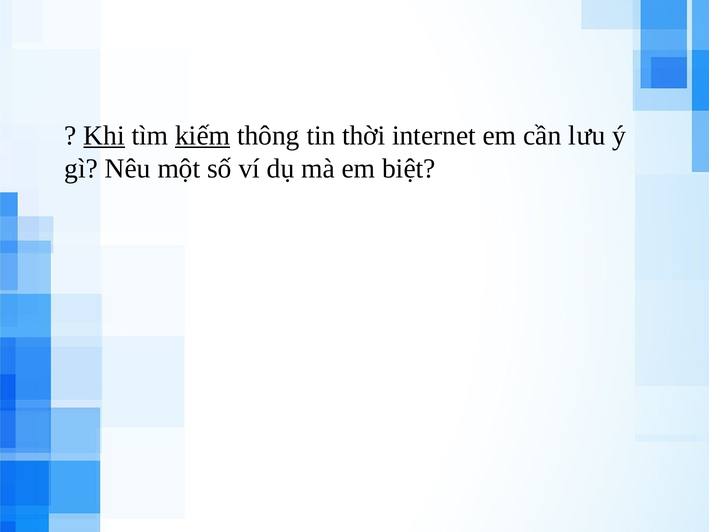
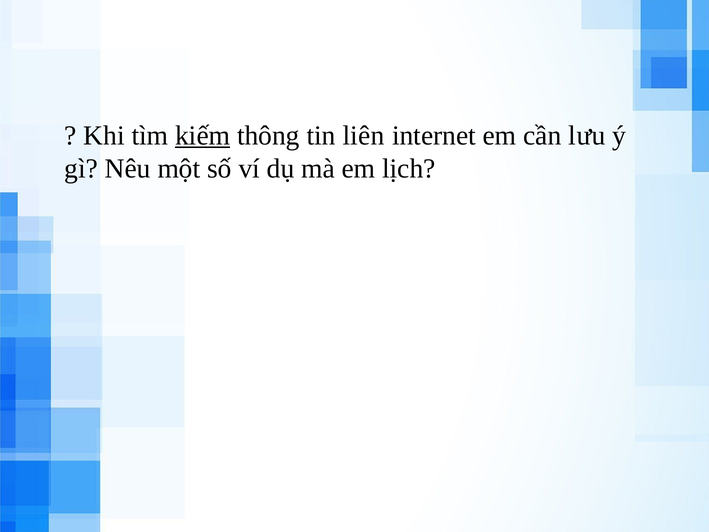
Khi underline: present -> none (104, 135)
thời: thời -> liên (364, 135)
biệt: biệt -> lịch (409, 168)
